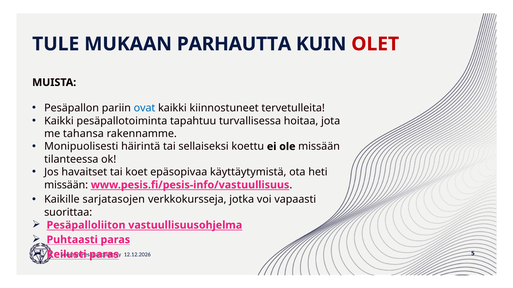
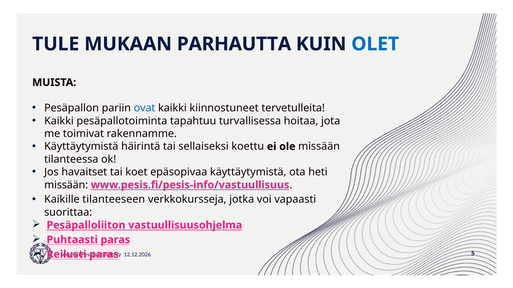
OLET colour: red -> blue (375, 44)
tahansa: tahansa -> toimivat (83, 134)
Monipuolisesti: Monipuolisesti -> Käyttäytymistä (81, 147)
sarjatasojen: sarjatasojen -> tilanteeseen (114, 200)
